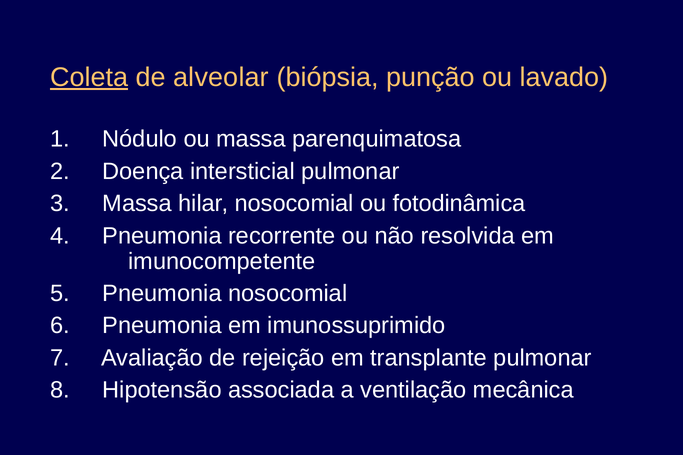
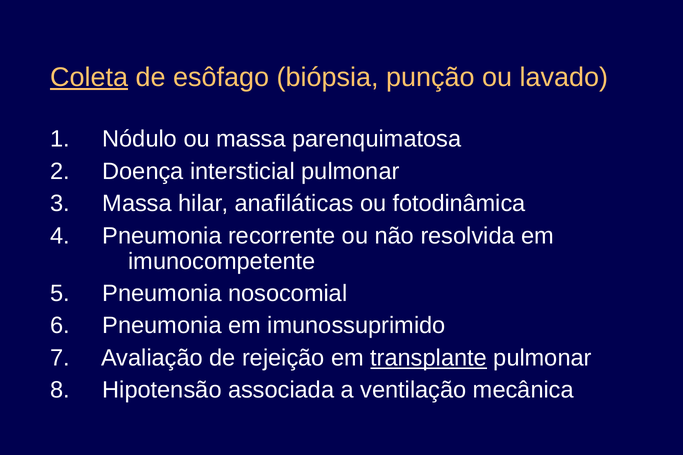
alveolar: alveolar -> esôfago (221, 77)
hilar nosocomial: nosocomial -> anafiláticas (294, 204)
transplante underline: none -> present (429, 358)
